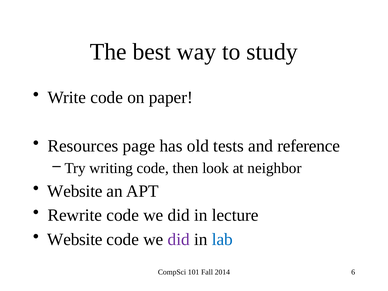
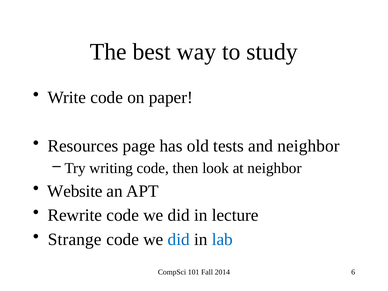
and reference: reference -> neighbor (308, 146)
Website: Website -> Strange (75, 239)
did colour: purple -> blue (179, 239)
